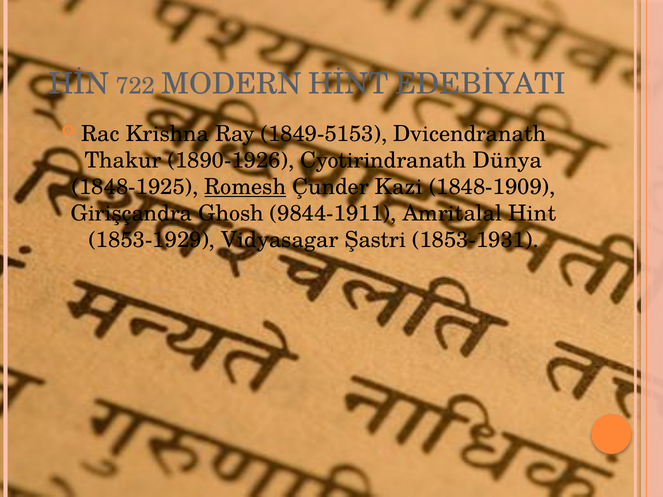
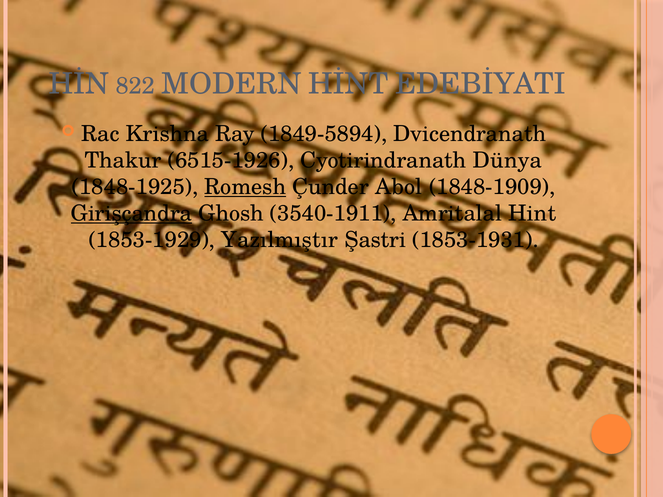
722: 722 -> 822 (135, 86)
1849-5153: 1849-5153 -> 1849-5894 (324, 134)
1890-1926: 1890-1926 -> 6515-1926 (231, 161)
Kazi: Kazi -> Abol (399, 187)
Girişçandra underline: none -> present (132, 214)
9844-1911: 9844-1911 -> 3540-1911 (333, 214)
Vidyasagar: Vidyasagar -> Yazılmıştır (280, 240)
